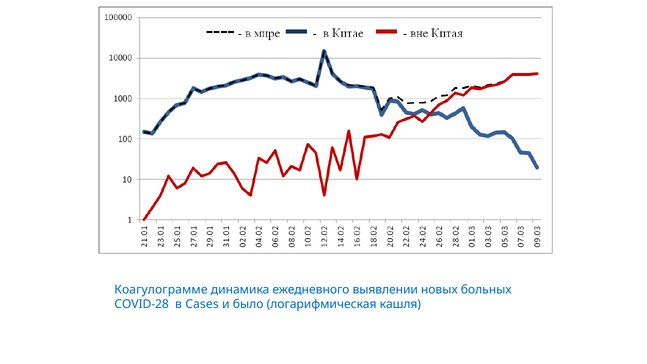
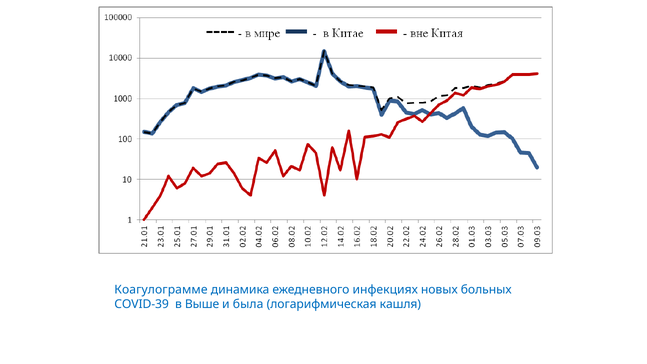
выявлении: выявлении -> инфекциях (385, 290)
COVID-28: COVID-28 -> COVID-39 (142, 304)
Cases: Cases -> Выше (202, 304)
было: было -> была (248, 304)
